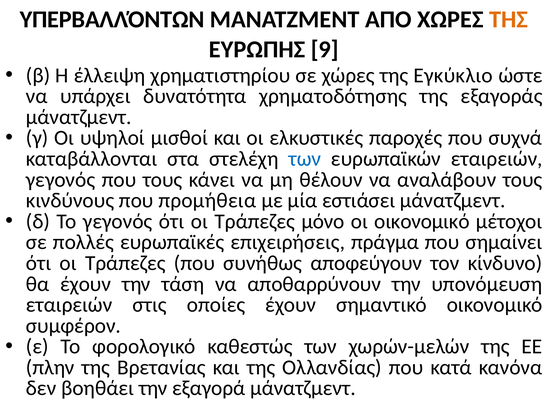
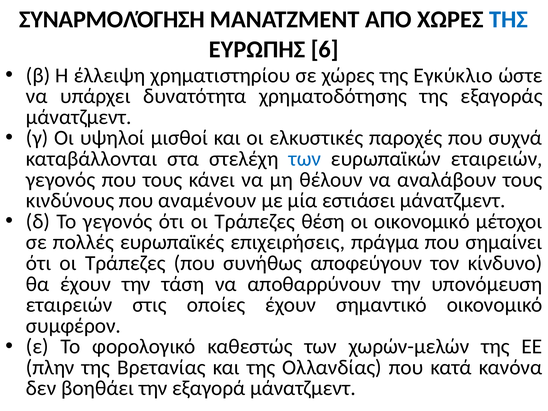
ΥΠΕΡΒΑΛΛΌΝΤΩΝ: ΥΠΕΡΒΑΛΛΌΝΤΩΝ -> ΣΥΝΑΡΜΟΛΌΓΗΣΗ (112, 20)
ΤΗΣ colour: orange -> blue (508, 20)
9: 9 -> 6 (325, 49)
προμήθεια: προμήθεια -> αναμένουν (207, 201)
μόνο: μόνο -> θέση (323, 221)
